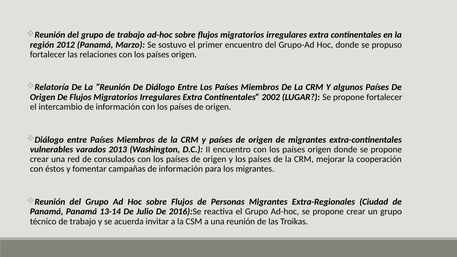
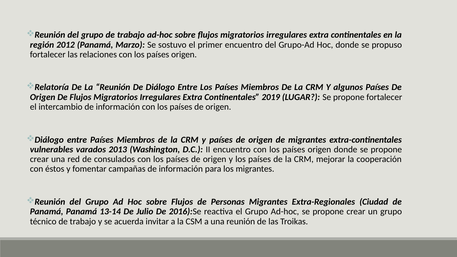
2002: 2002 -> 2019 (271, 97)
